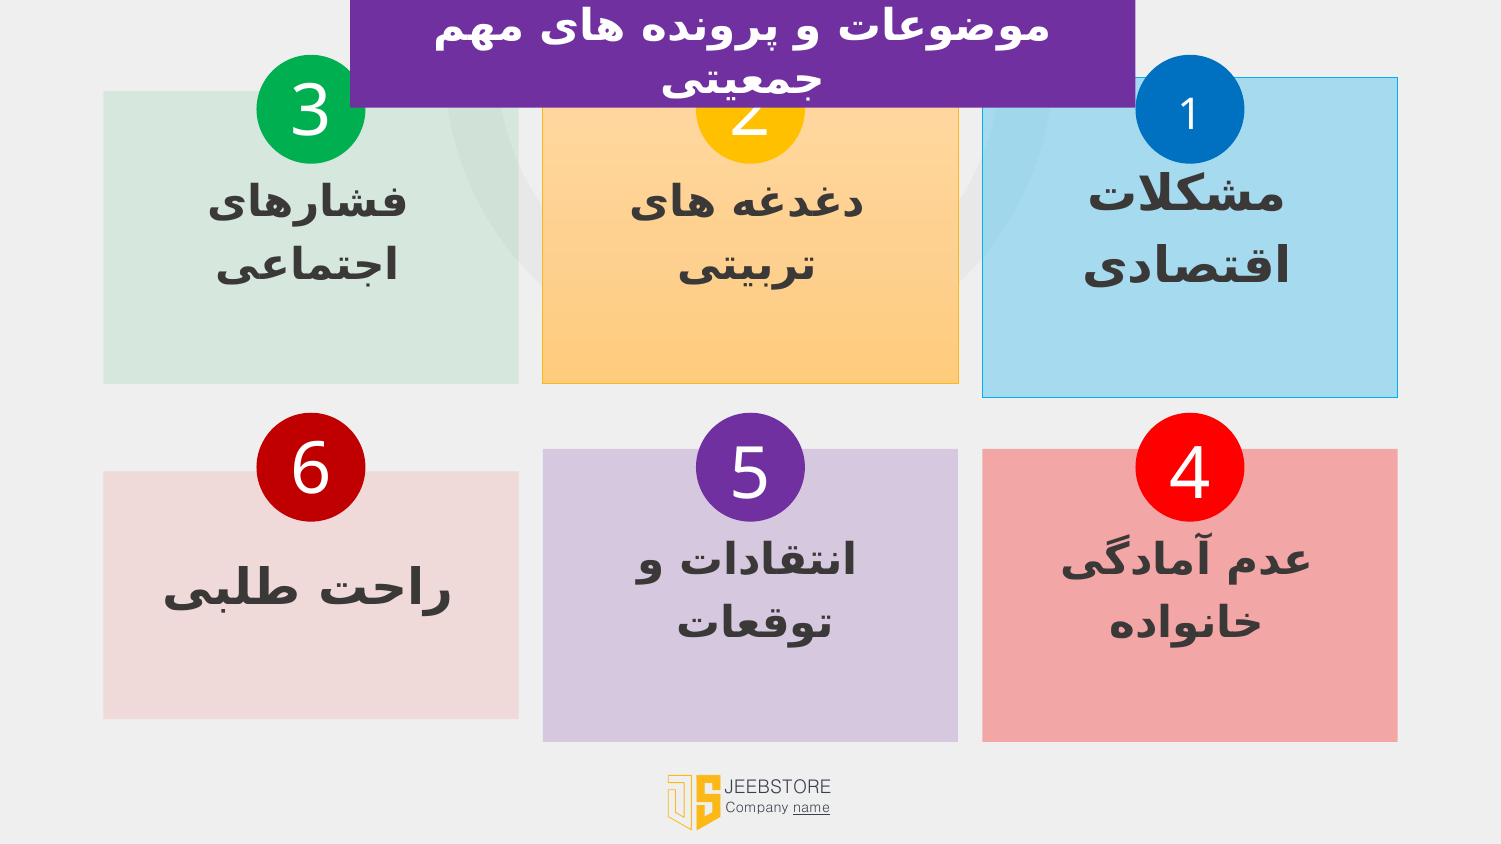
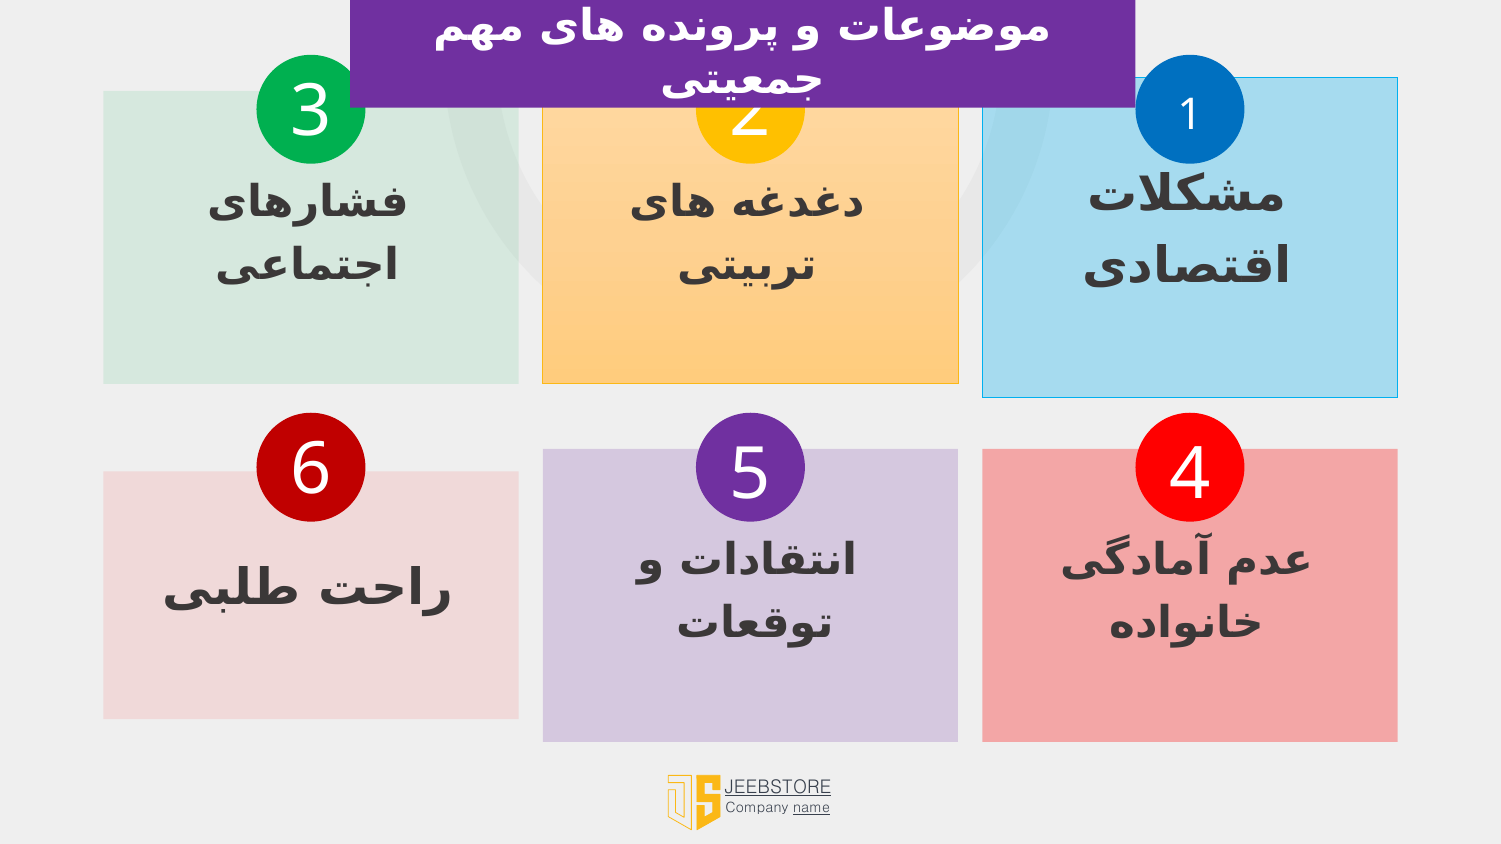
JEEBSTORE underline: none -> present (778, 788)
